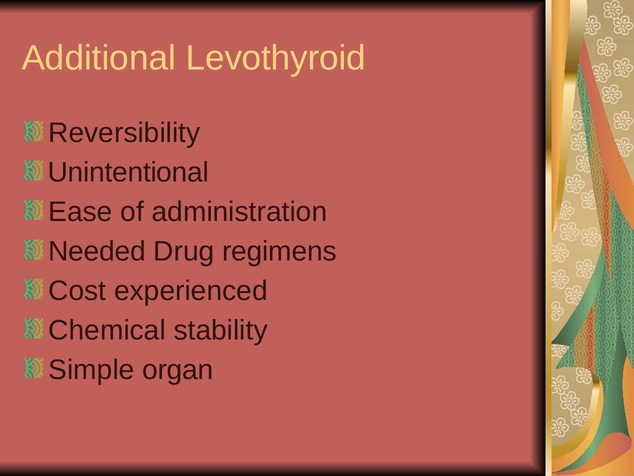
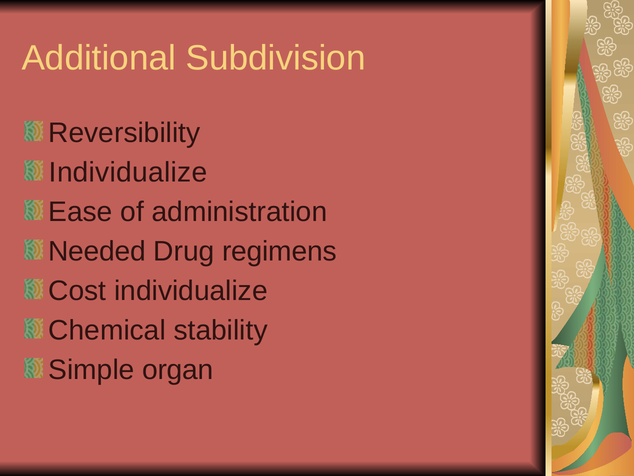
Levothyroid: Levothyroid -> Subdivision (276, 58)
Unintentional: Unintentional -> Individualize (128, 172)
Cost experienced: experienced -> individualize (191, 291)
